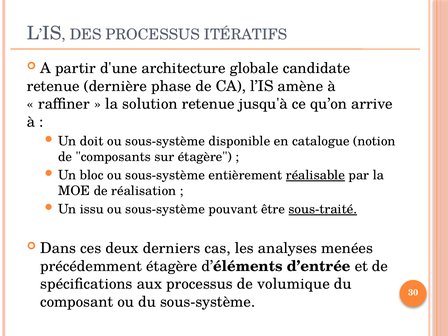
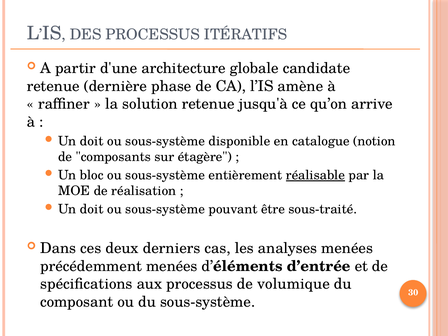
issu: issu -> doit (92, 209)
sous-traité underline: present -> none (323, 209)
précédemment étagère: étagère -> menées (172, 266)
